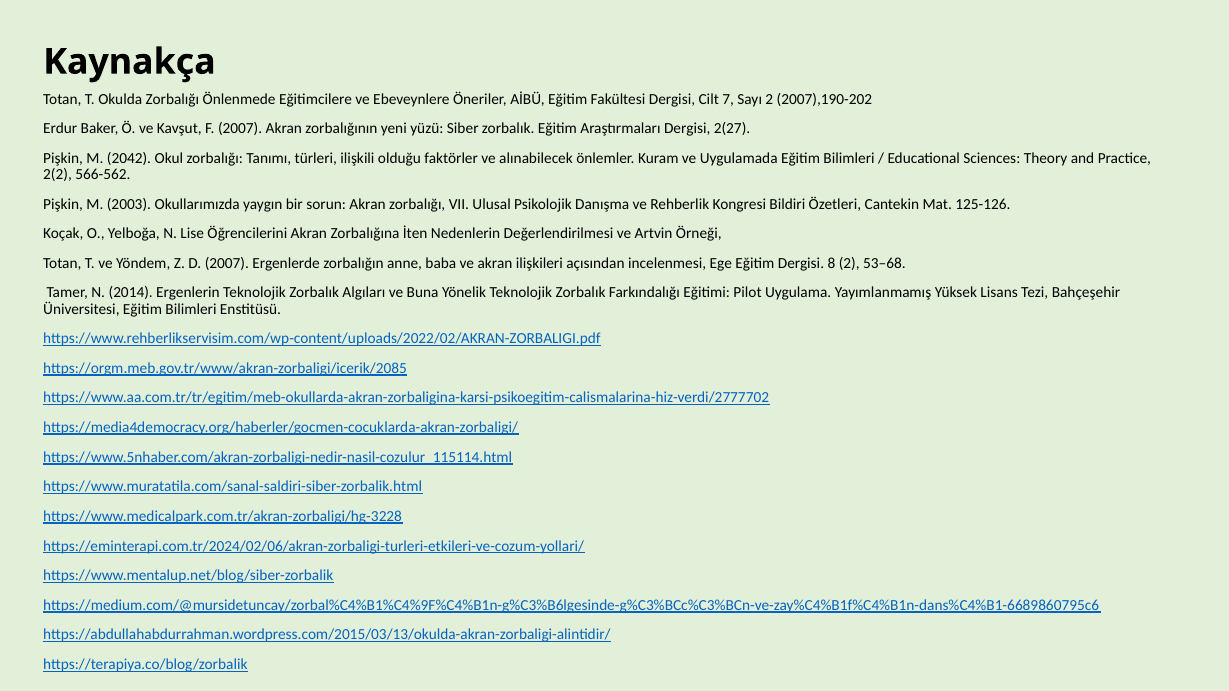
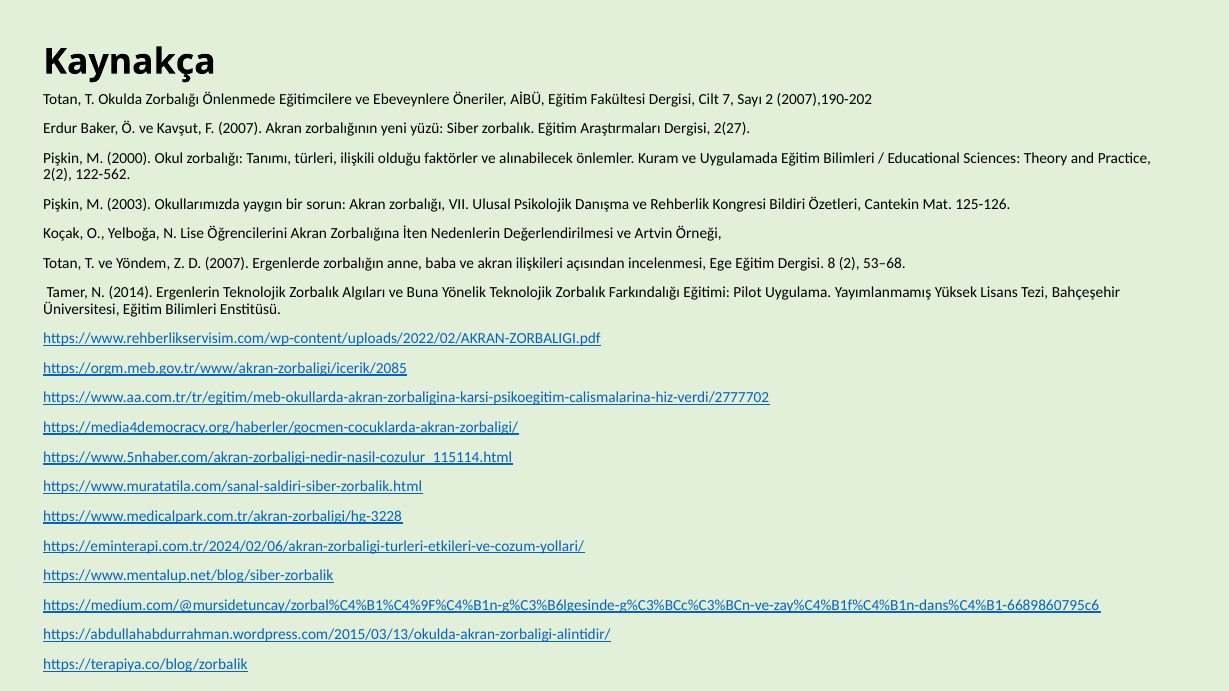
2042: 2042 -> 2000 (129, 158)
566-562: 566-562 -> 122-562 (103, 175)
